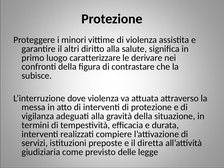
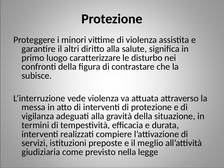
derivare: derivare -> disturbo (147, 58)
dove: dove -> vede (77, 98)
diretta: diretta -> meglio (150, 143)
delle: delle -> nella (127, 152)
